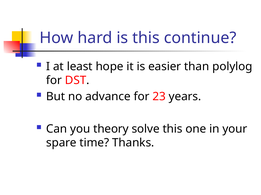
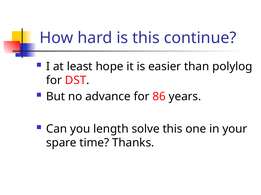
23: 23 -> 86 (159, 97)
theory: theory -> length (111, 129)
